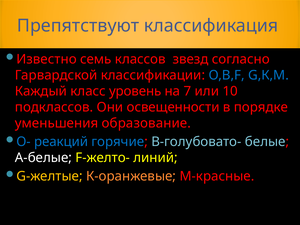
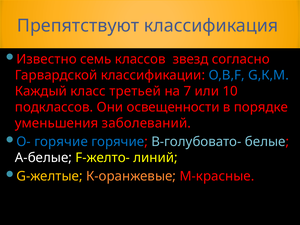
уровень: уровень -> третьей (135, 91)
образование: образование -> заболеваний (146, 123)
О- реакций: реакций -> горячие (61, 142)
